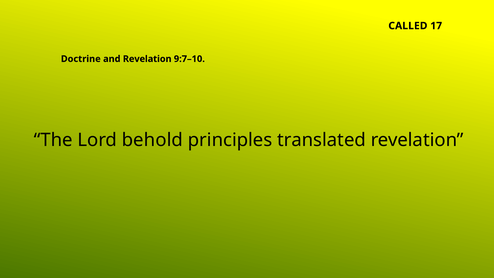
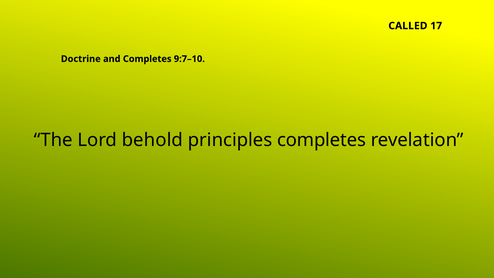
and Revelation: Revelation -> Completes (147, 59)
principles translated: translated -> completes (322, 140)
